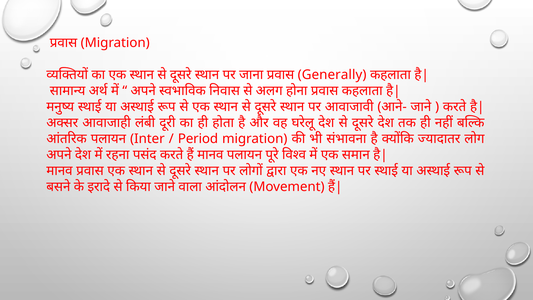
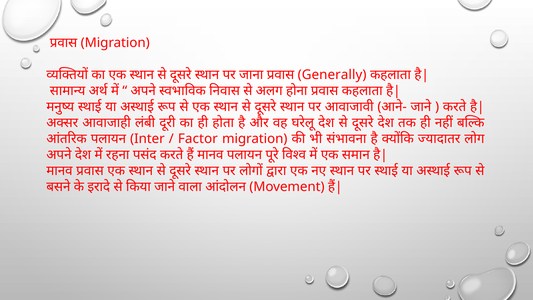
Period: Period -> Factor (198, 139)
